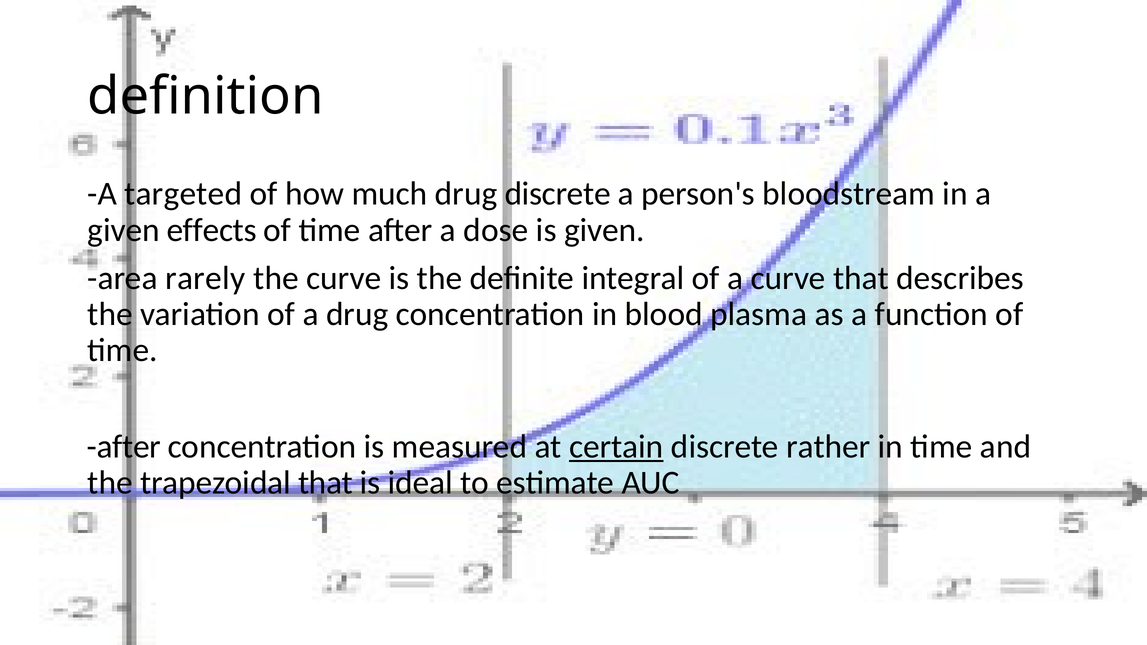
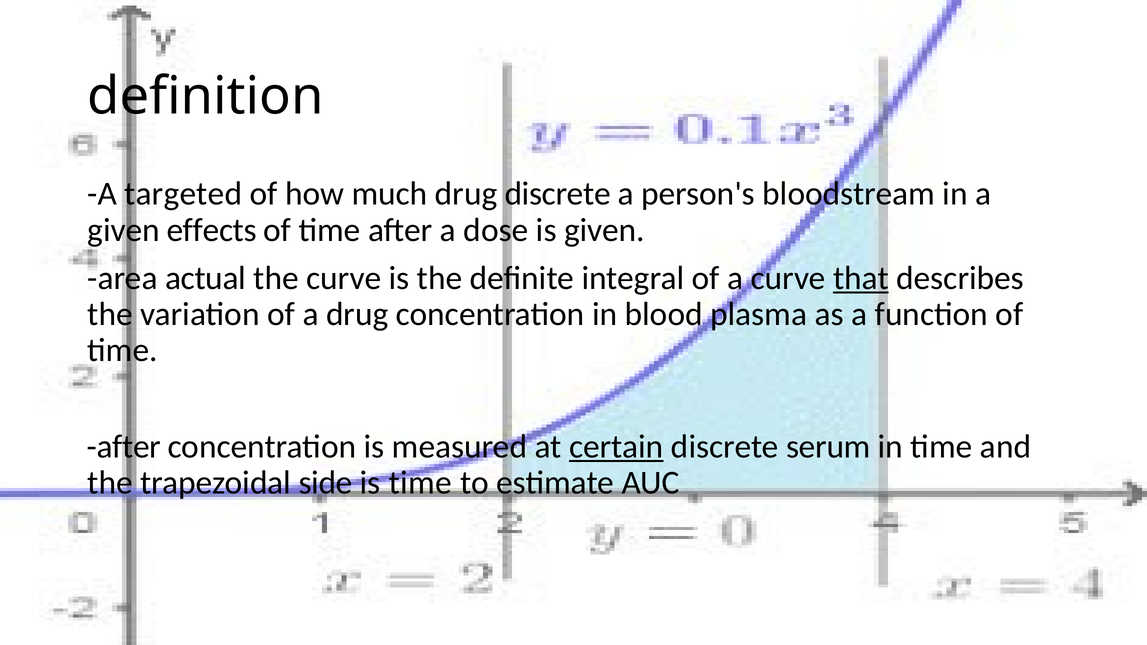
rarely: rarely -> actual (206, 278)
that underline: none -> present (861, 278)
rather: rather -> serum (828, 447)
trapezoidal that: that -> side (326, 483)
is ideal: ideal -> time (420, 483)
